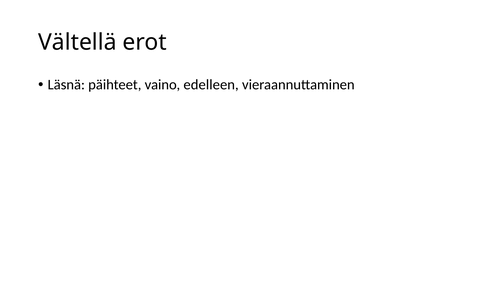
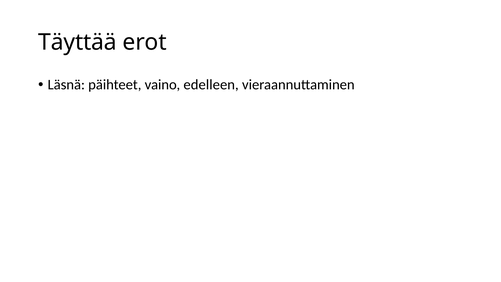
Vältellä: Vältellä -> Täyttää (78, 42)
